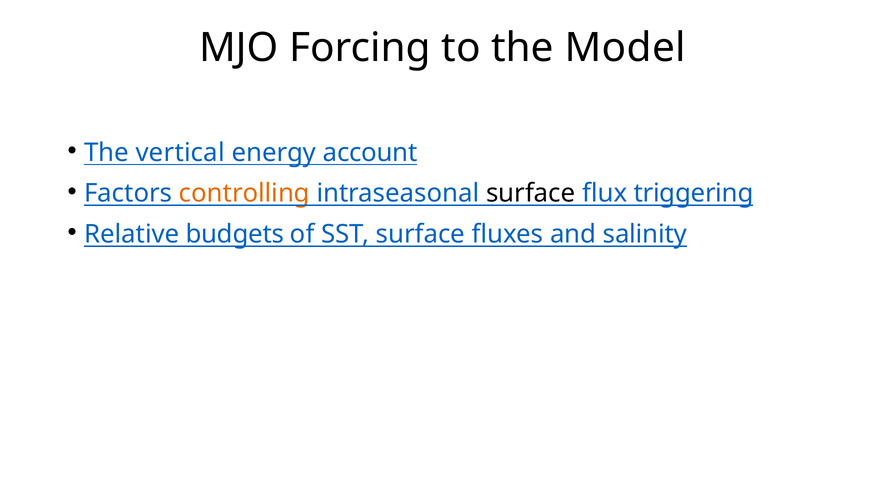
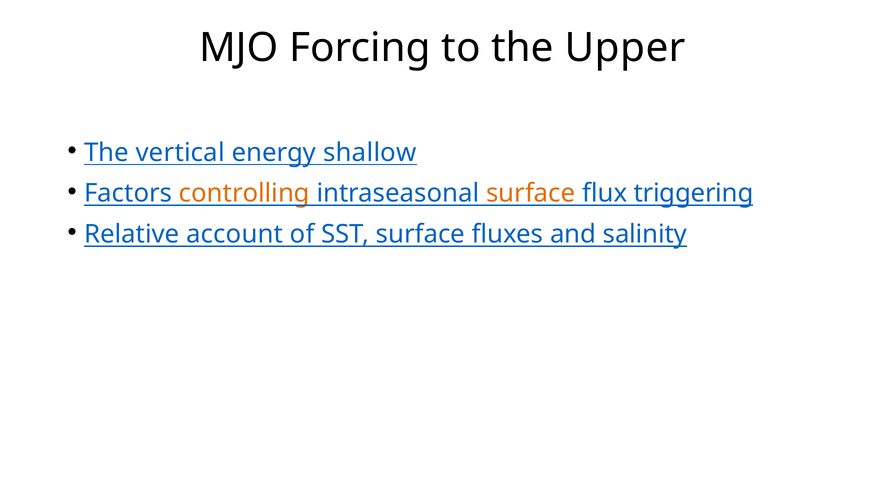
Model: Model -> Upper (625, 48)
account: account -> shallow (370, 153)
surface colour: black -> orange (531, 194)
budgets: budgets -> account (235, 234)
